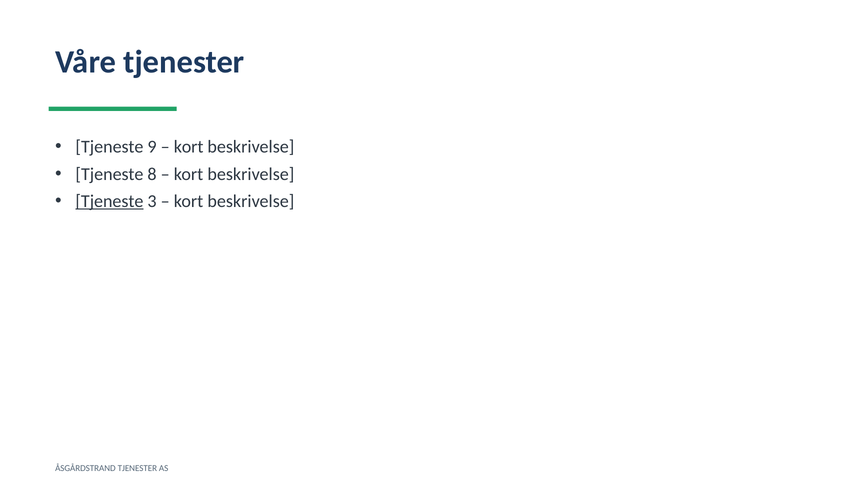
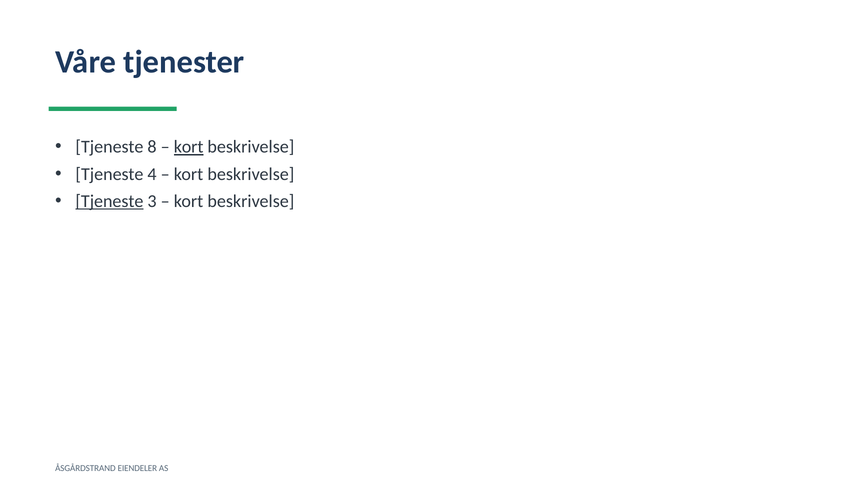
9: 9 -> 8 (152, 147)
kort underline: none -> present (189, 147)
8: 8 -> 4 (152, 174)
ÅSGÅRDSTRAND TJENESTER: TJENESTER -> EIENDELER (137, 468)
